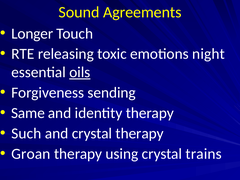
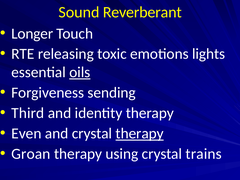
Agreements: Agreements -> Reverberant (142, 12)
night: night -> lights (209, 54)
Same: Same -> Third (28, 113)
Such: Such -> Even (26, 133)
therapy underline: none -> present (140, 133)
